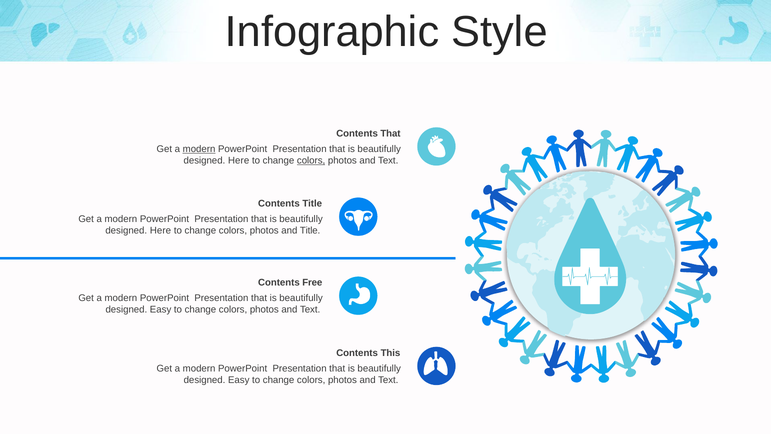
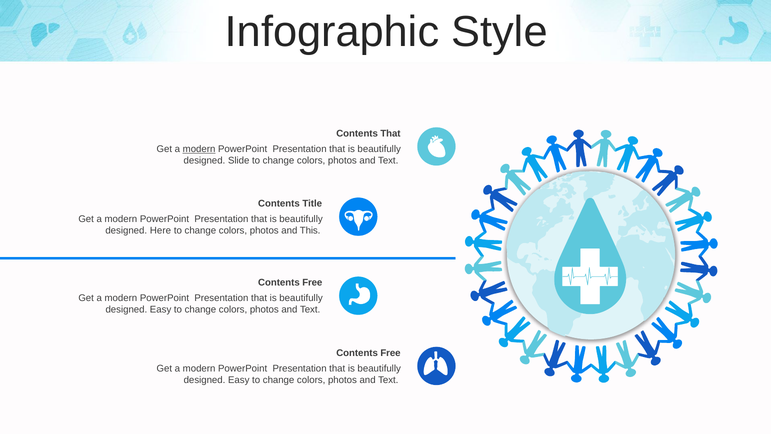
Here: Here -> Slide (239, 160)
colors underline: present -> none (311, 160)
and Title: Title -> This (310, 231)
This: This -> Free (390, 353)
